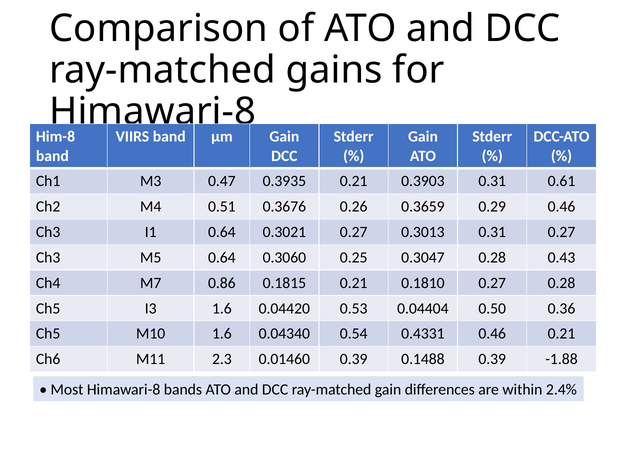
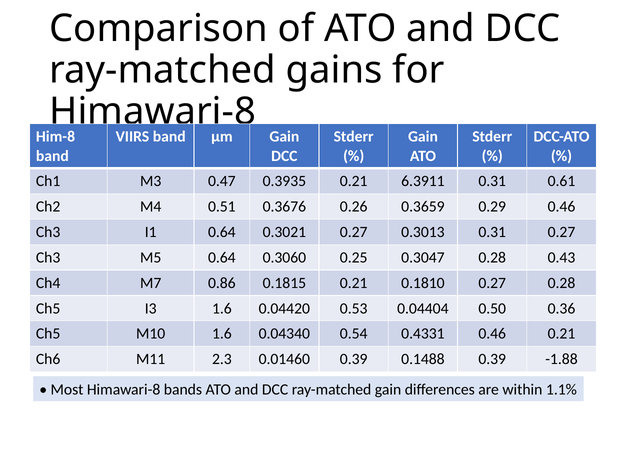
0.3903: 0.3903 -> 6.3911 (423, 181)
2.4%: 2.4% -> 1.1% (561, 389)
